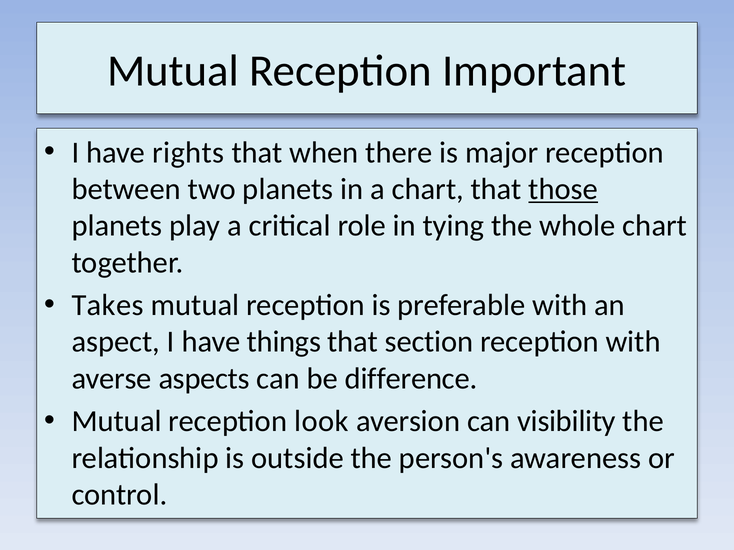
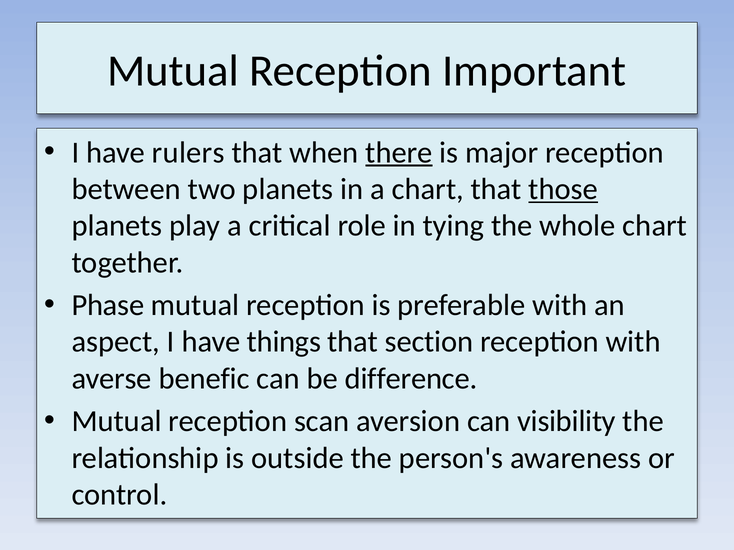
rights: rights -> rulers (188, 153)
there underline: none -> present (399, 153)
Takes: Takes -> Phase (108, 306)
aspects: aspects -> benefic (204, 379)
look: look -> scan (322, 422)
